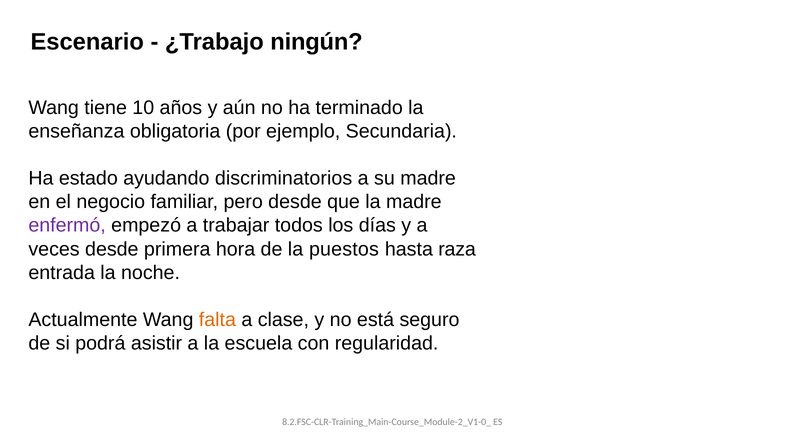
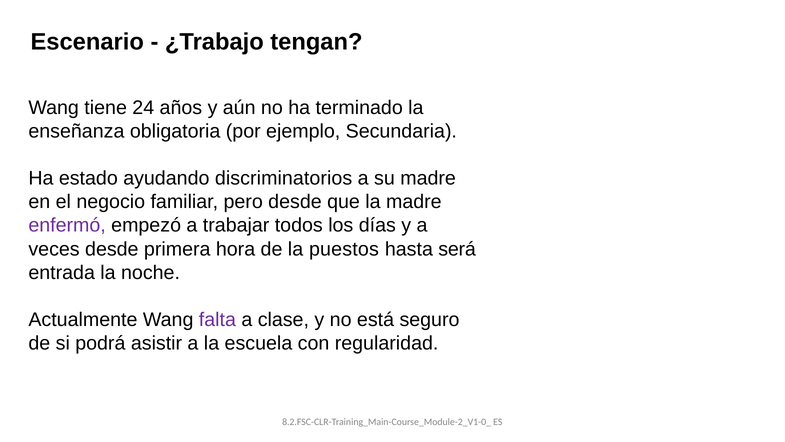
ningún: ningún -> tengan (316, 42)
10: 10 -> 24 (143, 107)
raza: raza -> será (457, 249)
falta colour: orange -> purple (217, 319)
